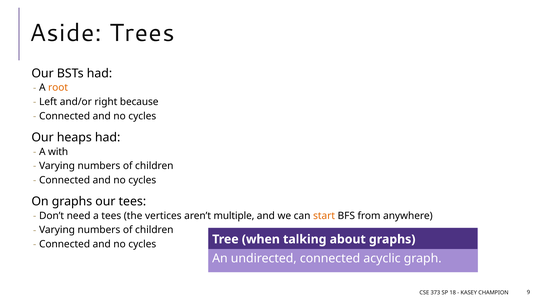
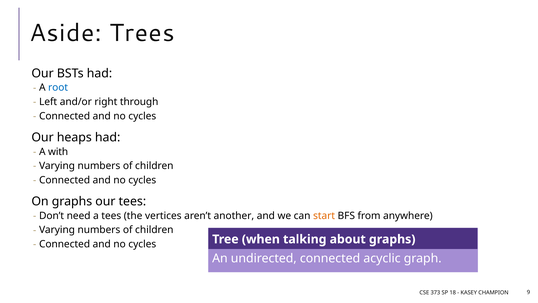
root colour: orange -> blue (58, 88)
because: because -> through (139, 102)
multiple: multiple -> another (234, 215)
